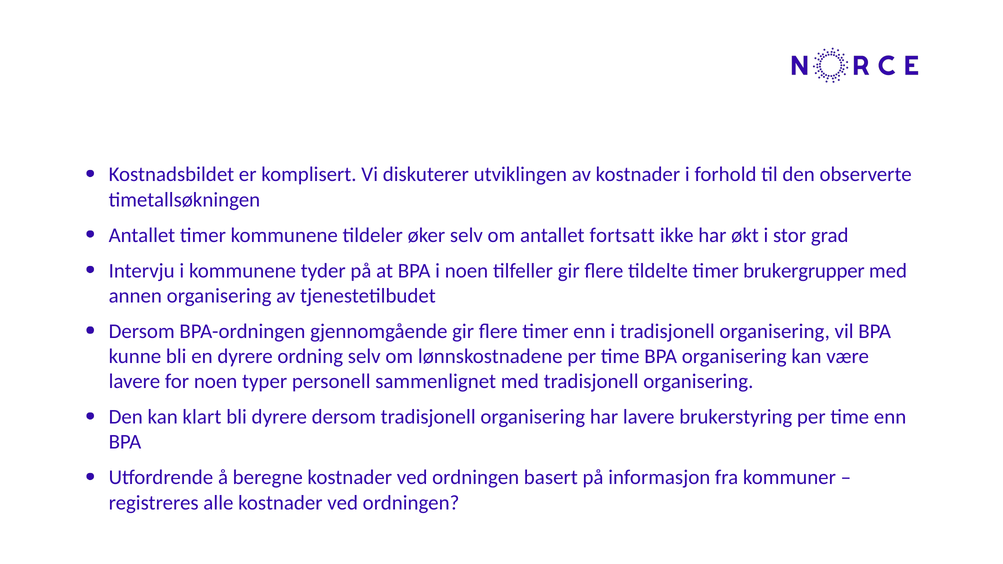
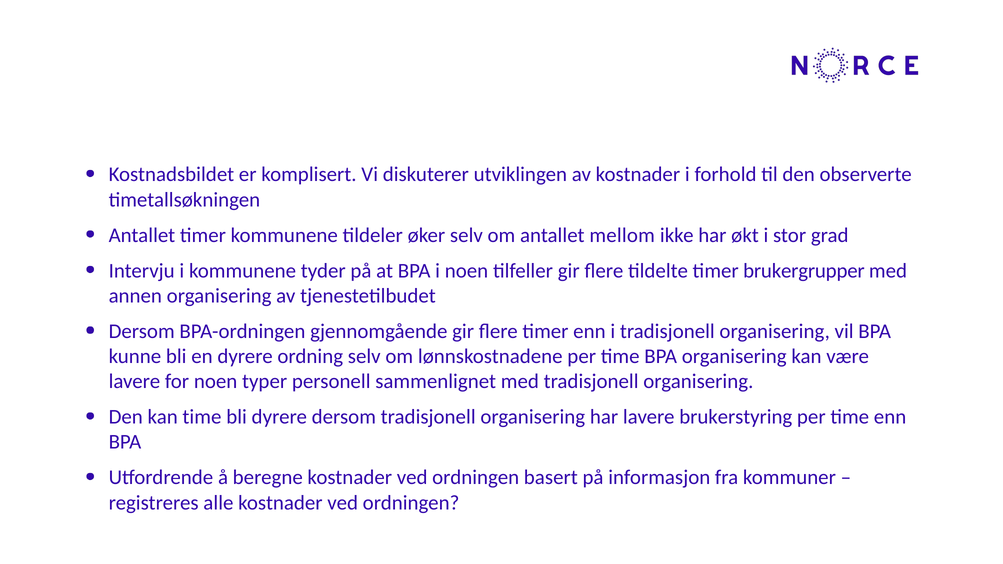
fortsatt: fortsatt -> mellom (622, 235)
kan klart: klart -> time (202, 417)
